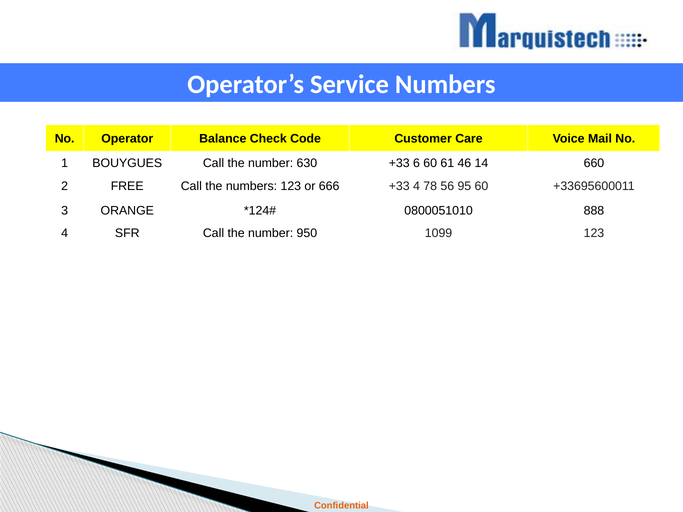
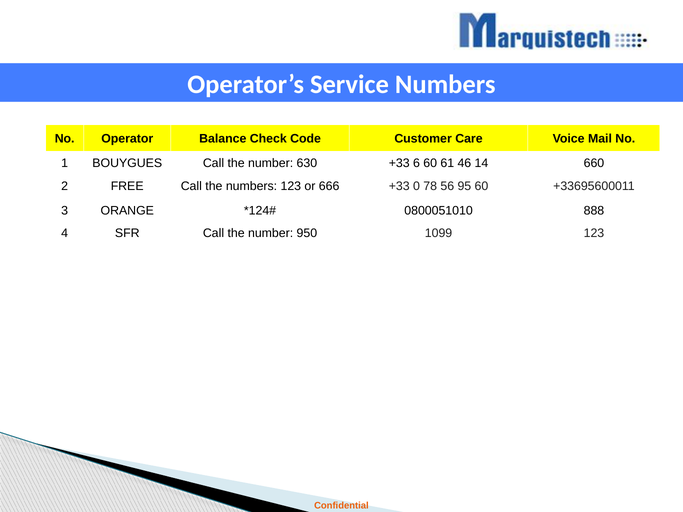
+33 4: 4 -> 0 (417, 186)
